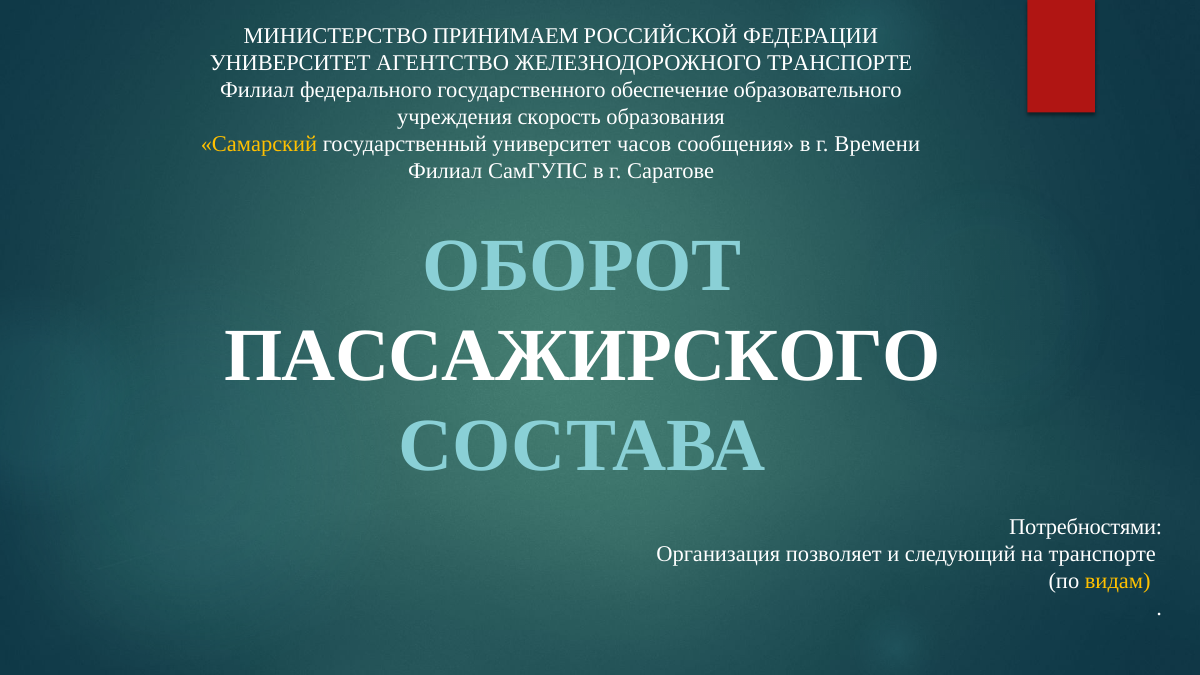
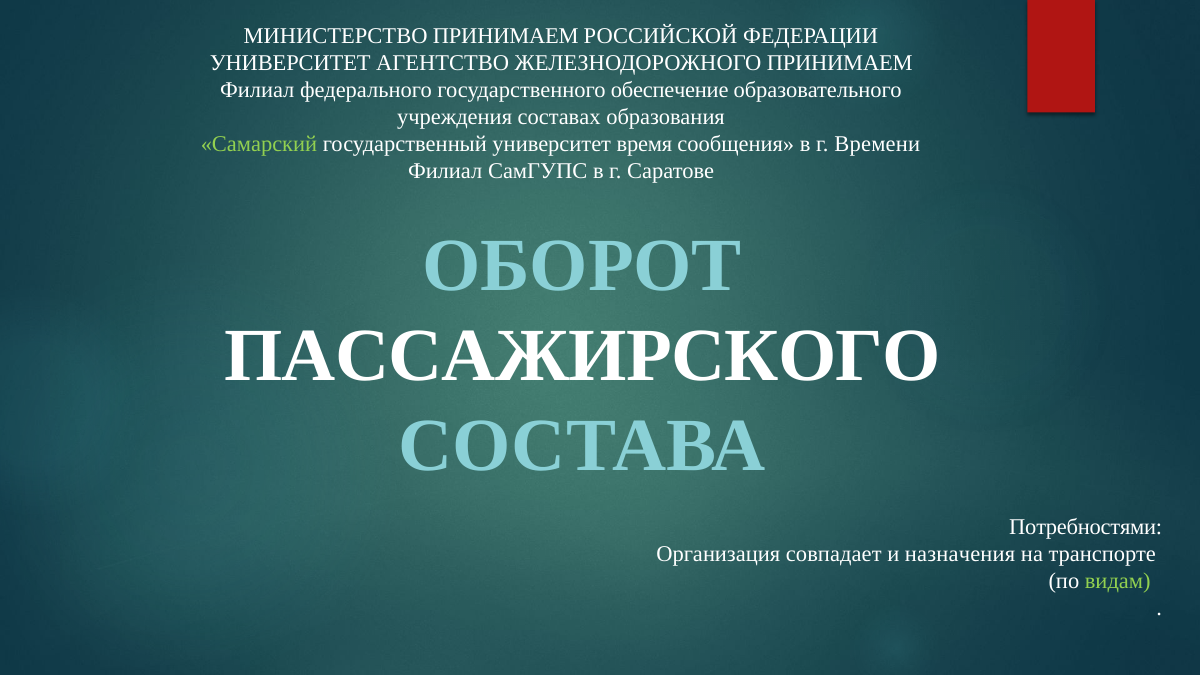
ЖЕЛЕЗНОДОРОЖНОГО ТРАНСПОРТЕ: ТРАНСПОРТЕ -> ПРИНИМАЕМ (840, 63)
скорость: скорость -> составах (559, 117)
Самарский colour: yellow -> light green (259, 144)
часов: часов -> время (644, 144)
позволяет: позволяет -> совпадает (834, 554)
следующий: следующий -> назначения (960, 554)
видам colour: yellow -> light green (1118, 581)
